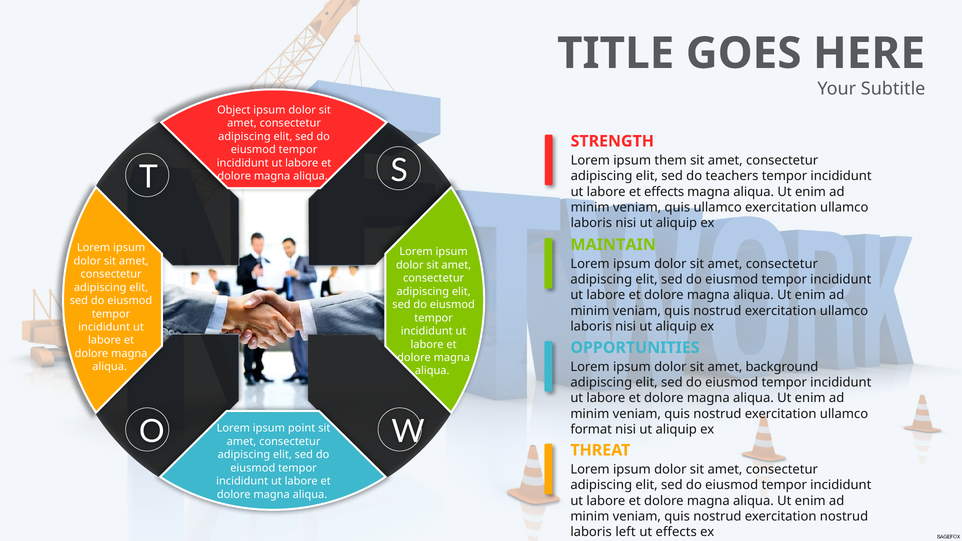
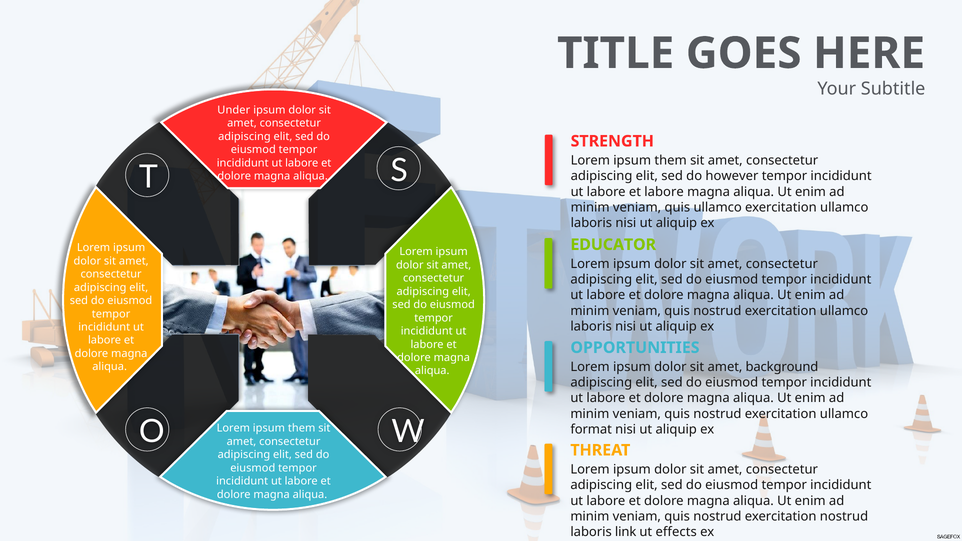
Object: Object -> Under (234, 110)
teachers: teachers -> however (732, 176)
et effects: effects -> labore (664, 192)
MAINTAIN: MAINTAIN -> EDUCATOR (613, 245)
point: point -> them (302, 428)
left: left -> link (626, 532)
